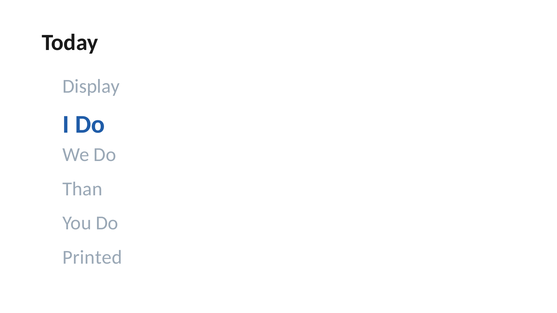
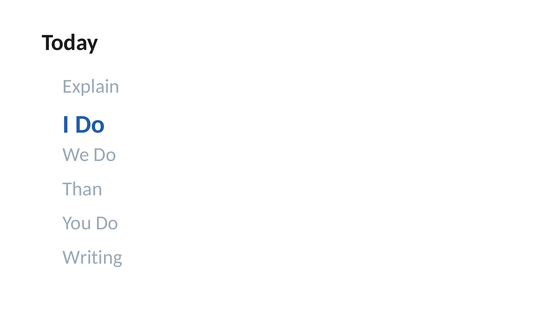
Display: Display -> Explain (91, 86)
Printed: Printed -> Writing (92, 258)
